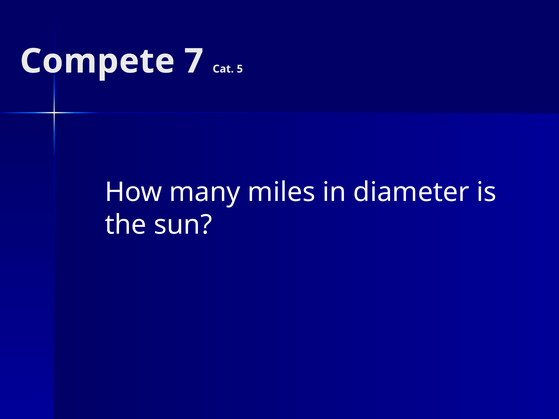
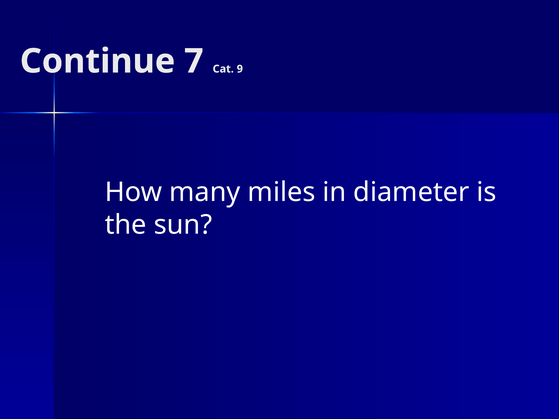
Compete: Compete -> Continue (98, 61)
5: 5 -> 9 (240, 69)
